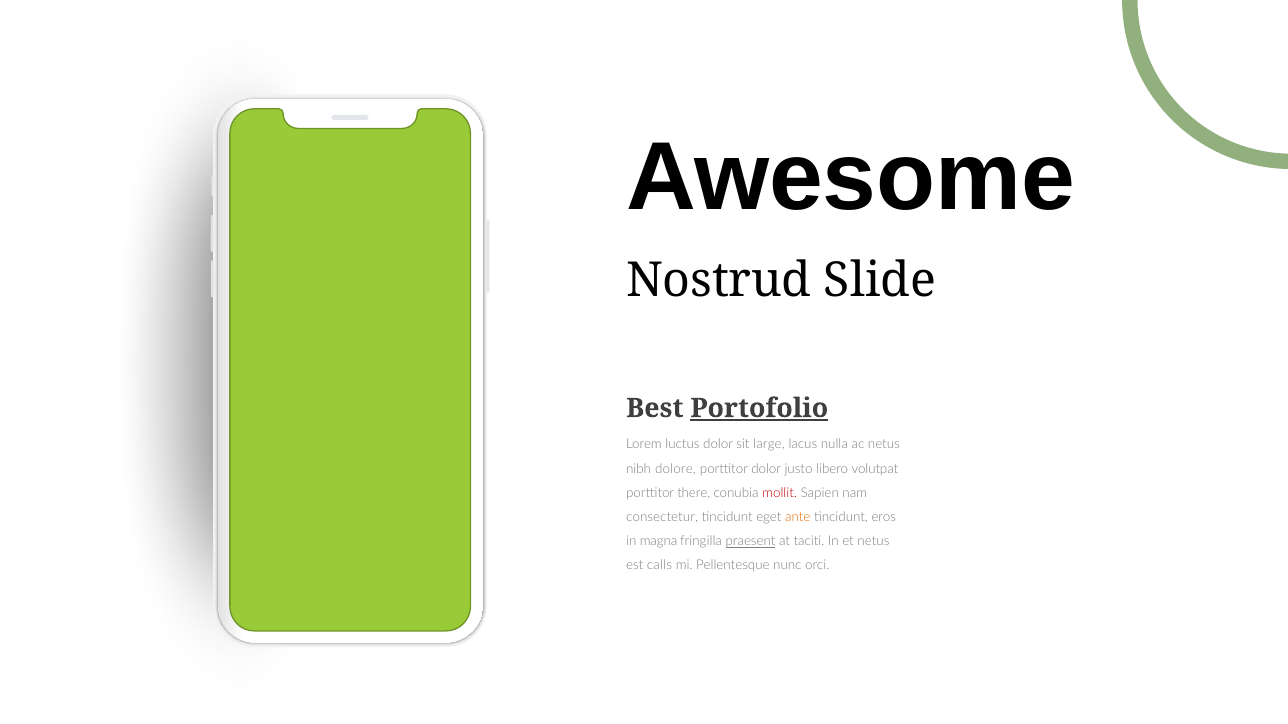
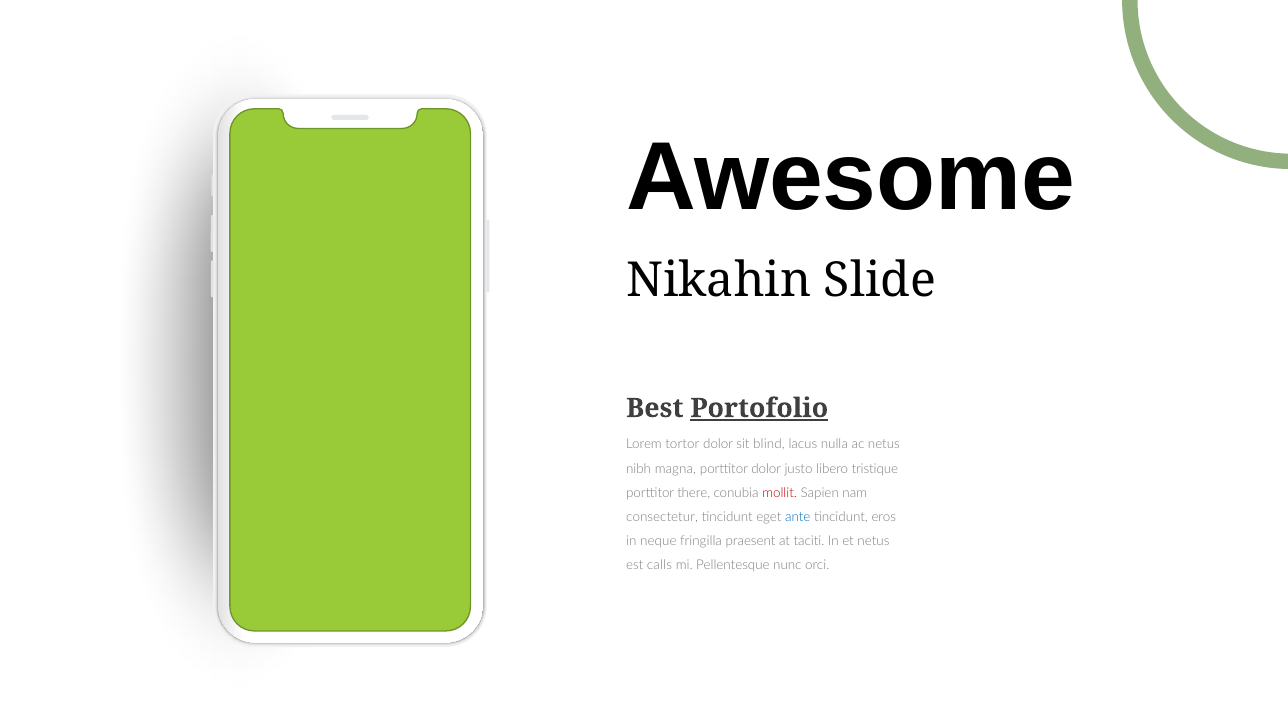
Nostrud: Nostrud -> Nikahin (719, 281)
luctus: luctus -> tortor (682, 445)
large: large -> blind (769, 445)
dolore: dolore -> magna (675, 469)
volutpat: volutpat -> tristique (875, 469)
ante colour: orange -> blue (798, 517)
magna: magna -> neque (658, 542)
praesent underline: present -> none (751, 542)
